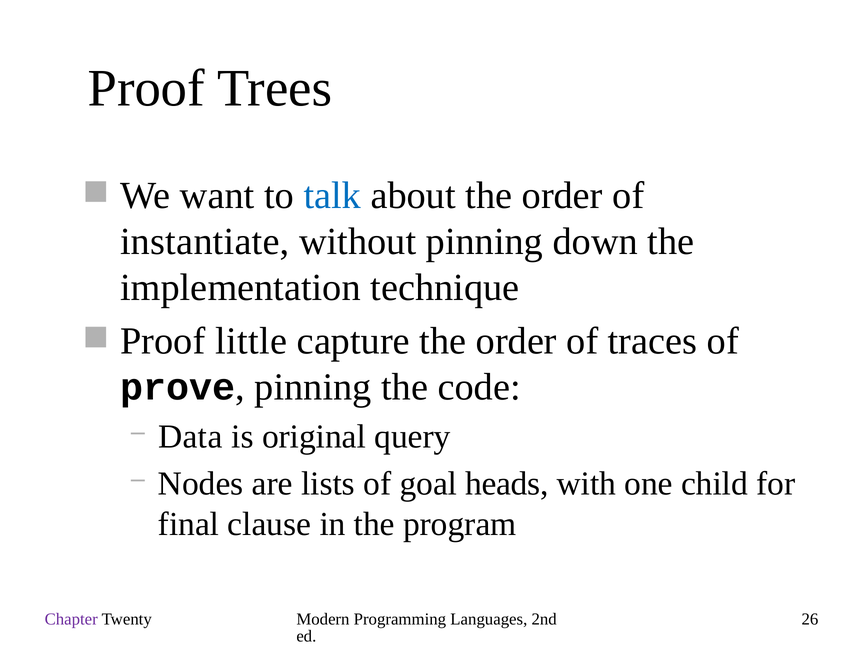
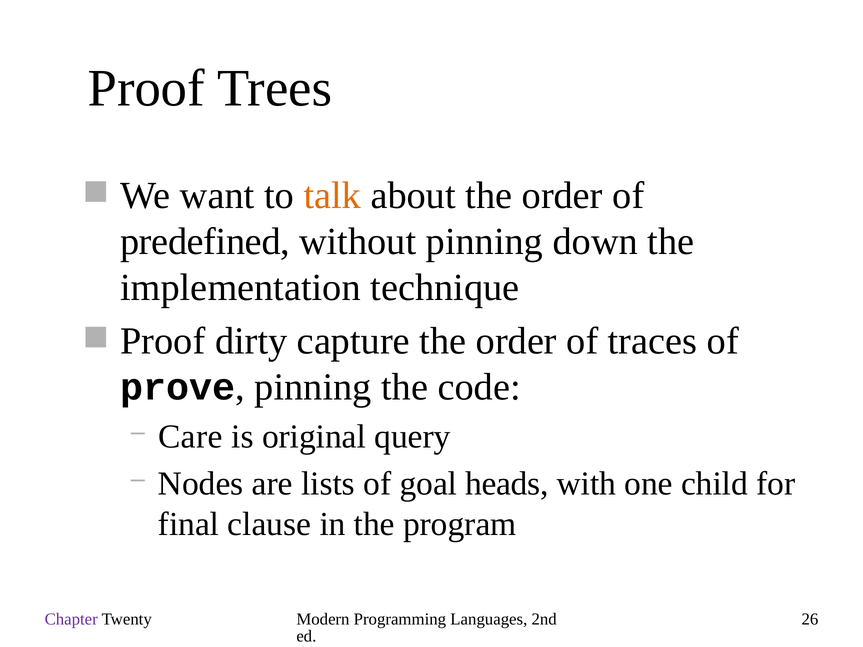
talk colour: blue -> orange (332, 195)
instantiate: instantiate -> predefined (205, 241)
little: little -> dirty (251, 341)
Data: Data -> Care (190, 437)
